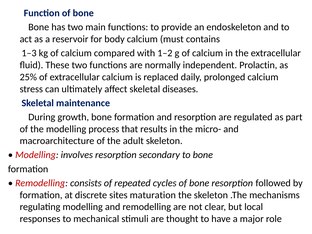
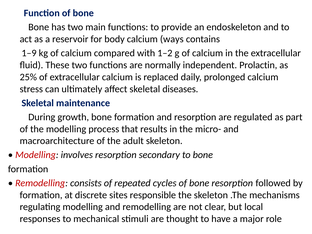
must: must -> ways (172, 39)
1–3: 1–3 -> 1–9 (29, 53)
maturation: maturation -> responsible (153, 195)
